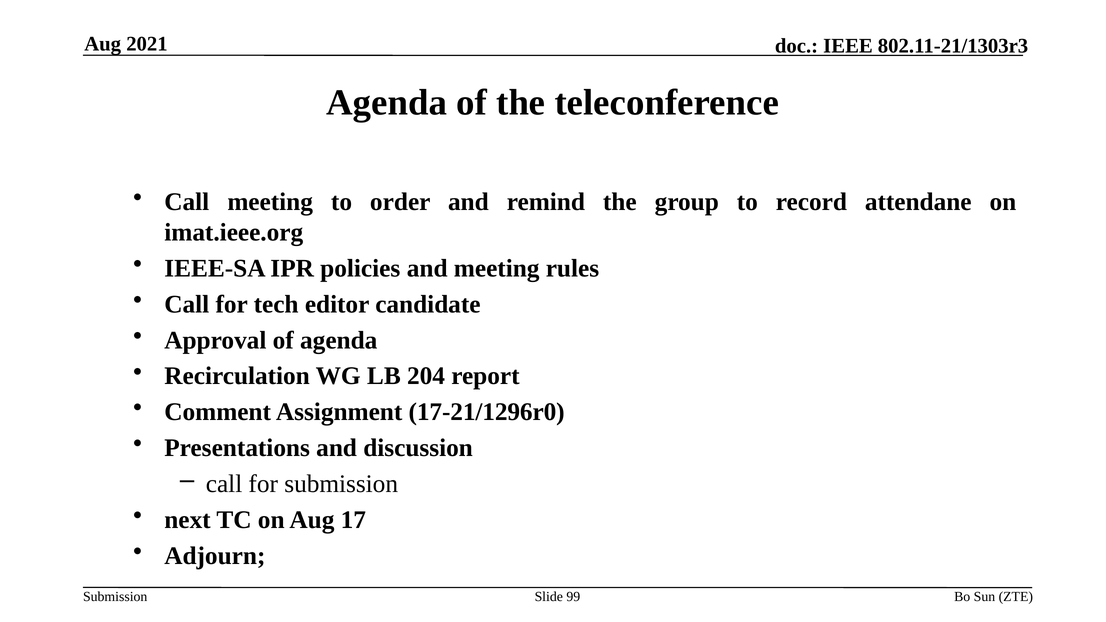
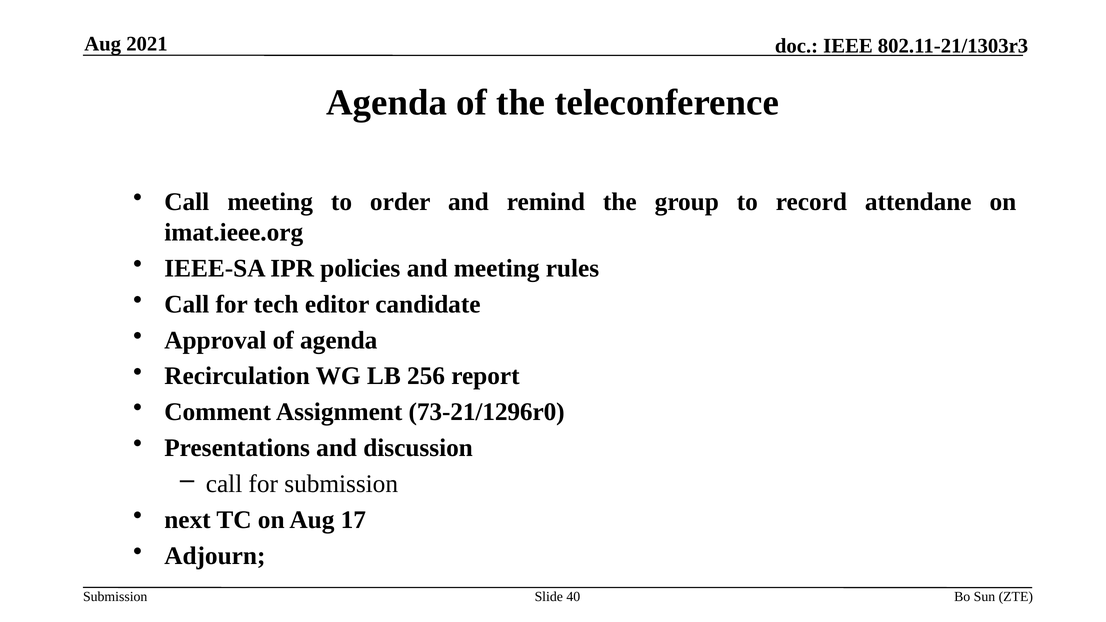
204: 204 -> 256 (426, 376)
17-21/1296r0: 17-21/1296r0 -> 73-21/1296r0 (487, 412)
99: 99 -> 40 (573, 597)
